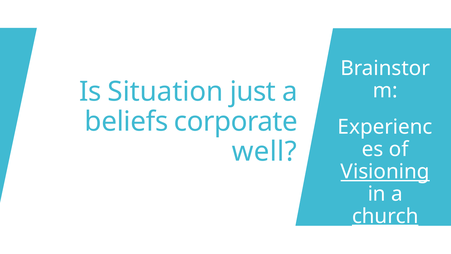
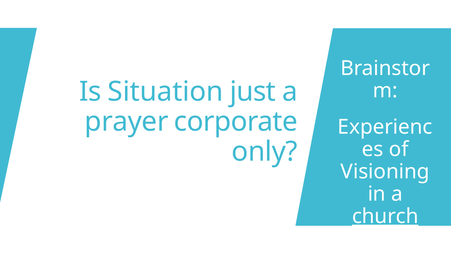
beliefs: beliefs -> prayer (127, 122)
well: well -> only (265, 152)
Visioning underline: present -> none (385, 171)
